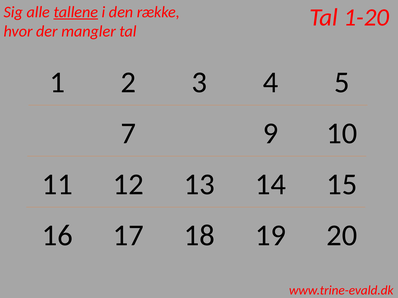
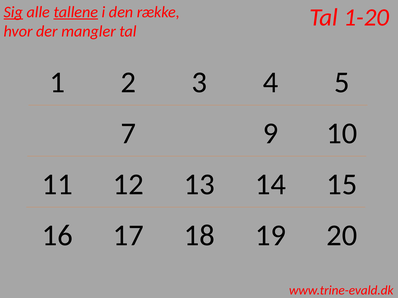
Sig underline: none -> present (13, 12)
